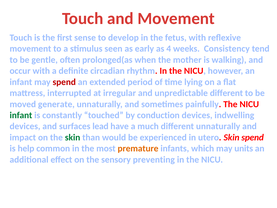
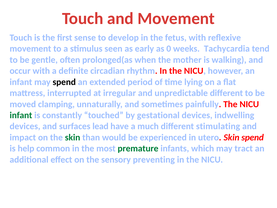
4: 4 -> 0 (169, 49)
Consistency: Consistency -> Tachycardia (227, 49)
spend colour: red -> black (64, 82)
generate: generate -> clamping (56, 104)
conduction: conduction -> gestational (158, 115)
different unnaturally: unnaturally -> stimulating (218, 126)
premature colour: orange -> green (138, 148)
units: units -> tract (244, 148)
